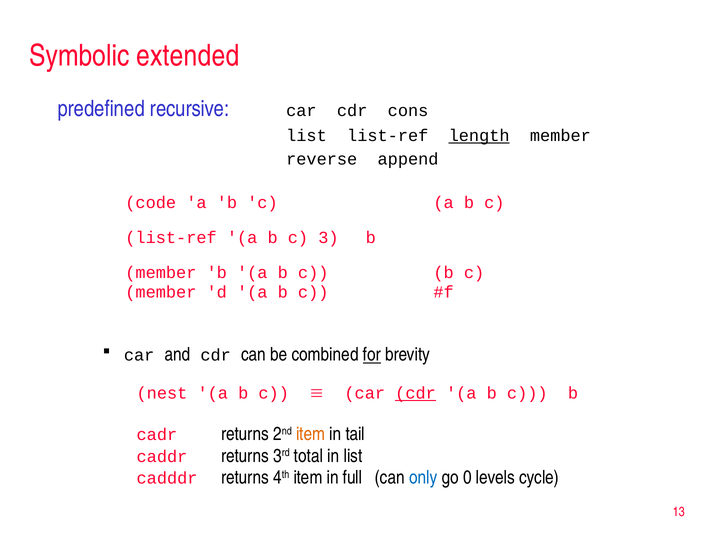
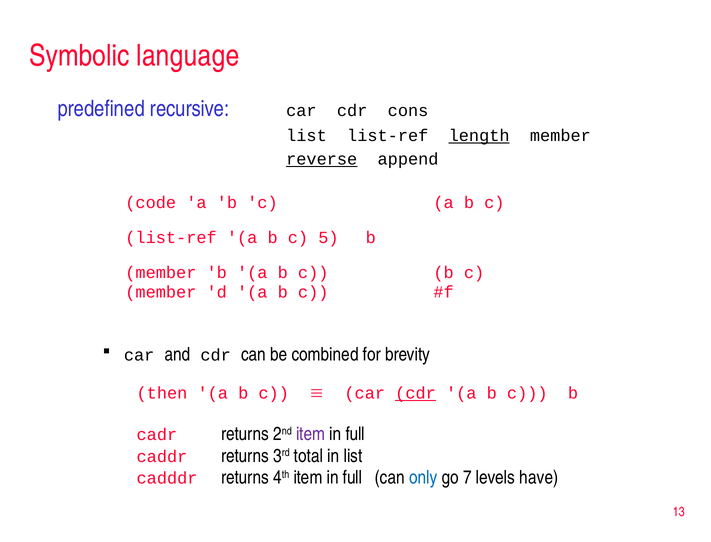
extended: extended -> language (188, 56)
reverse underline: none -> present (322, 159)
3: 3 -> 5 (328, 238)
for underline: present -> none (372, 355)
nest: nest -> then (162, 393)
item colour: orange -> purple (311, 434)
tail: tail -> full (355, 434)
0: 0 -> 7 (467, 477)
cycle: cycle -> have (539, 477)
